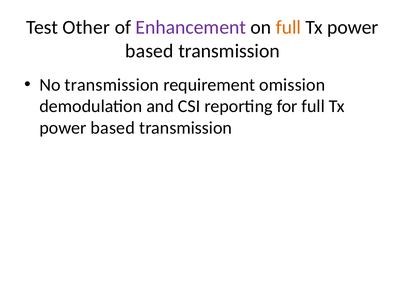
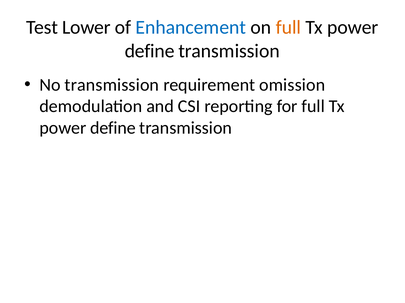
Other: Other -> Lower (86, 27)
Enhancement colour: purple -> blue (191, 27)
based: based -> define (150, 51)
based: based -> define (113, 128)
